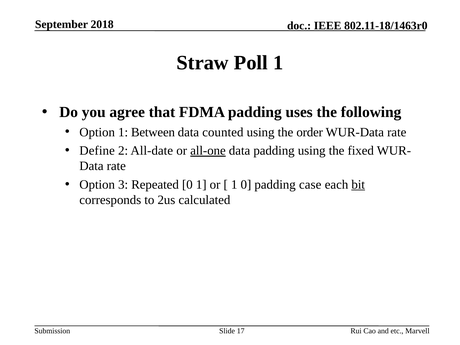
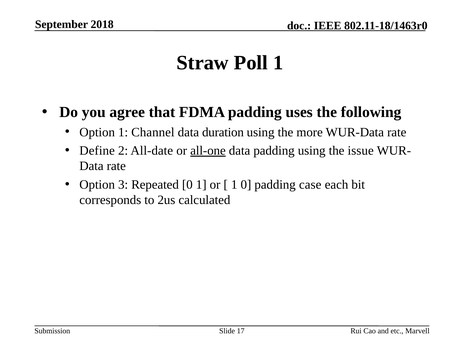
Between: Between -> Channel (153, 132)
counted: counted -> duration (223, 132)
order: order -> more (310, 132)
fixed: fixed -> issue (361, 151)
bit underline: present -> none (358, 185)
